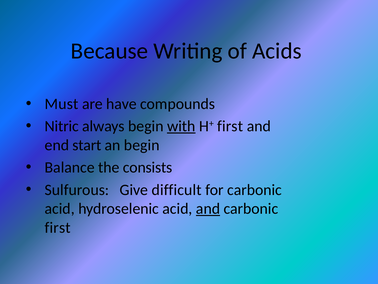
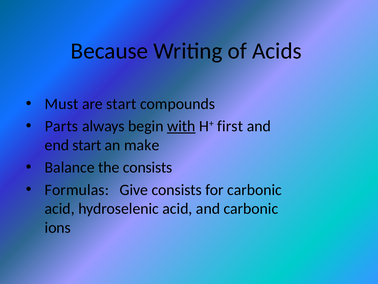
are have: have -> start (121, 104)
Nitric: Nitric -> Parts (62, 126)
an begin: begin -> make (142, 145)
Sulfurous: Sulfurous -> Formulas (77, 189)
Give difficult: difficult -> consists (177, 189)
and underline: present -> none (208, 208)
first: first -> ions (58, 227)
